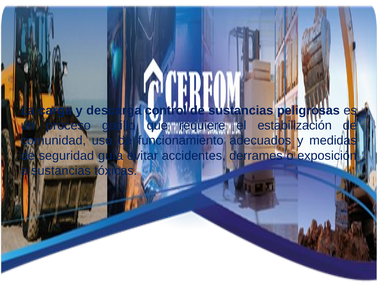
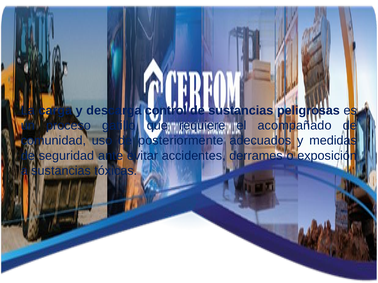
estabilización: estabilización -> acompañado (295, 126)
funcionamiento: funcionamiento -> posteriormente (181, 141)
guía: guía -> ante (111, 156)
